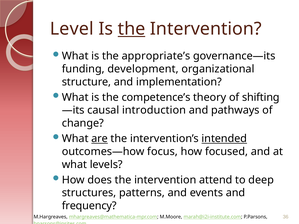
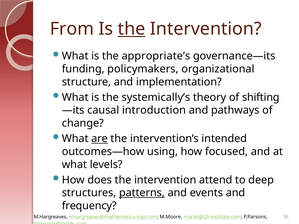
Level: Level -> From (72, 29)
development: development -> policymakers (143, 69)
competence’s: competence’s -> systemically’s (156, 97)
intended underline: present -> none (224, 139)
focus: focus -> using (163, 152)
patterns underline: none -> present (142, 193)
